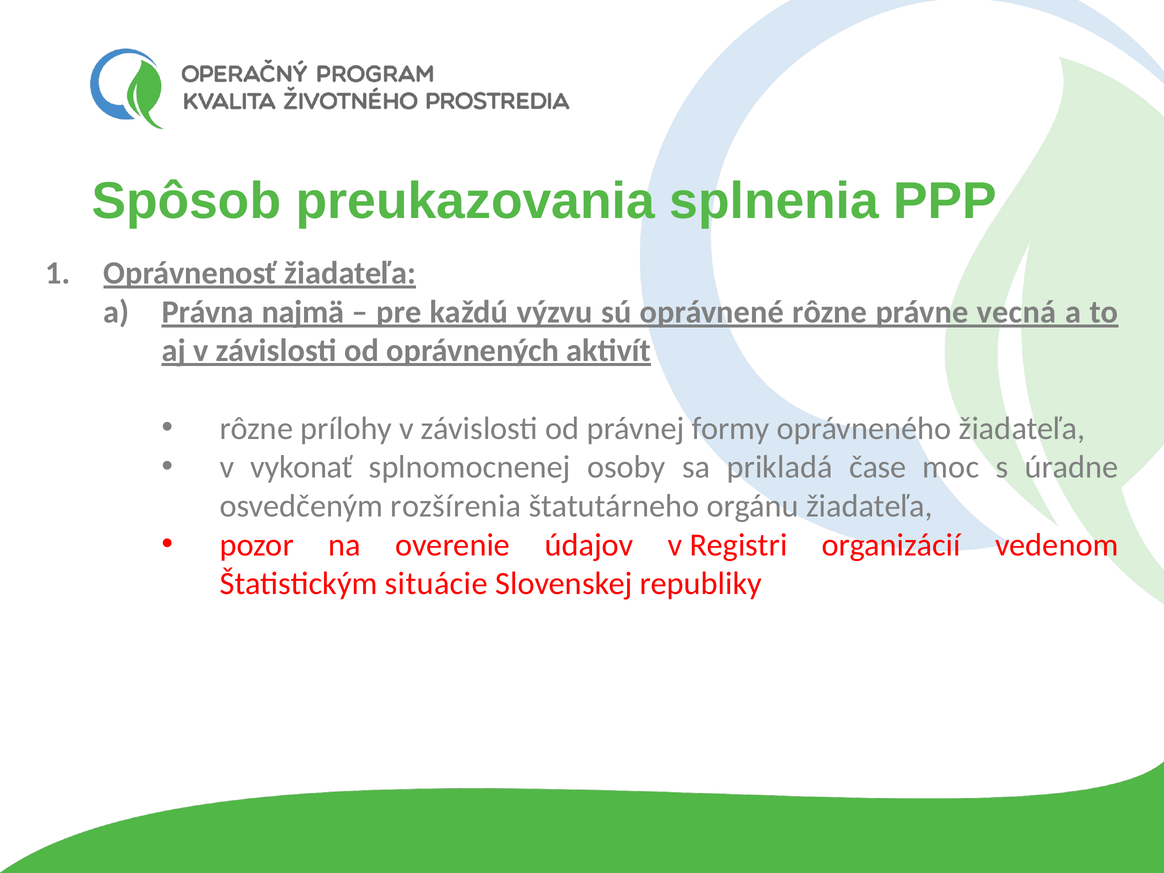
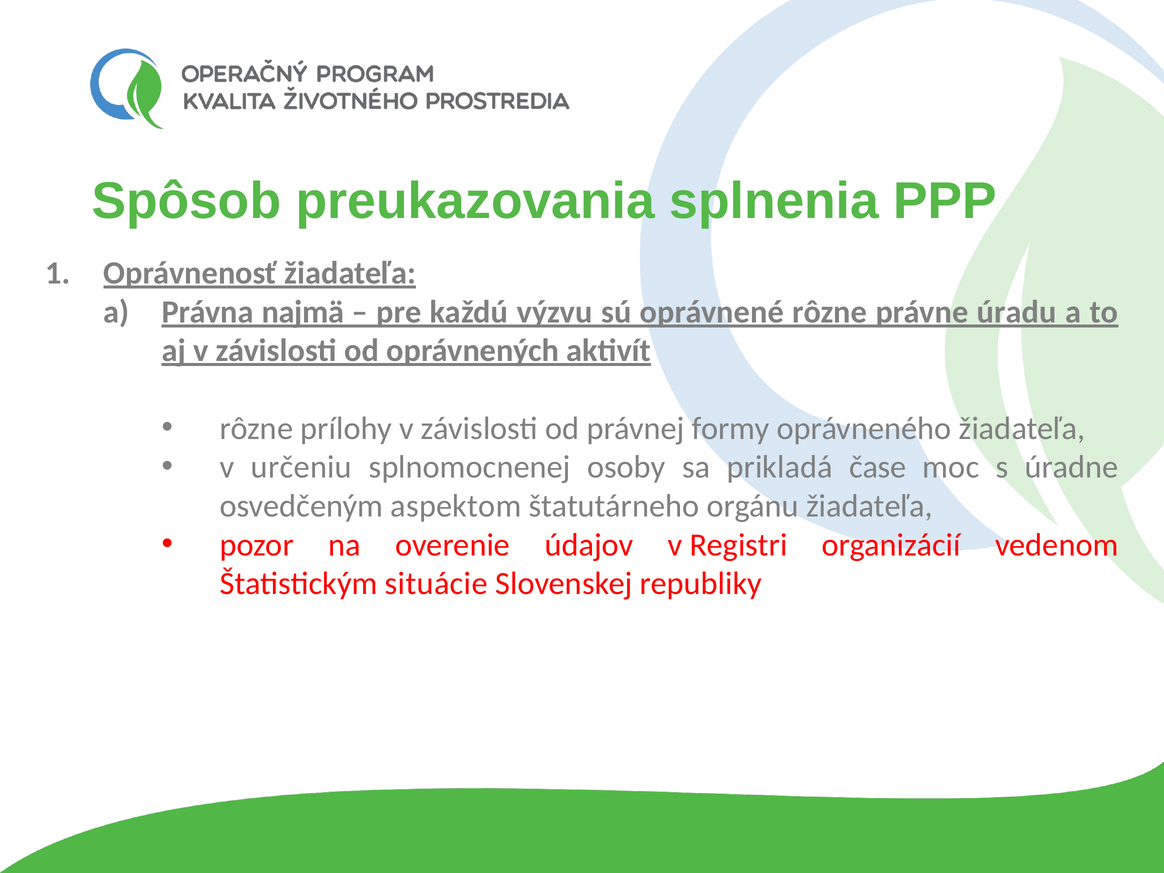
vecná: vecná -> úradu (1017, 312)
vykonať: vykonať -> určeniu (301, 467)
rozšírenia: rozšírenia -> aspektom (456, 506)
